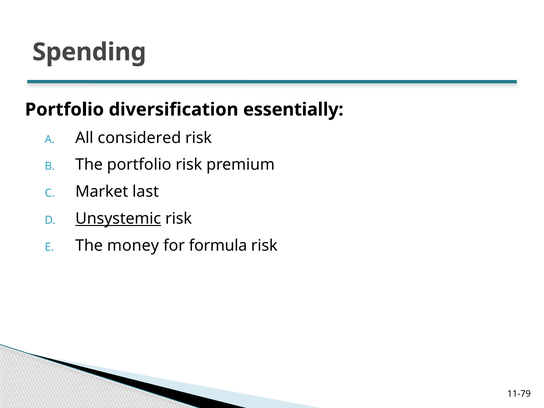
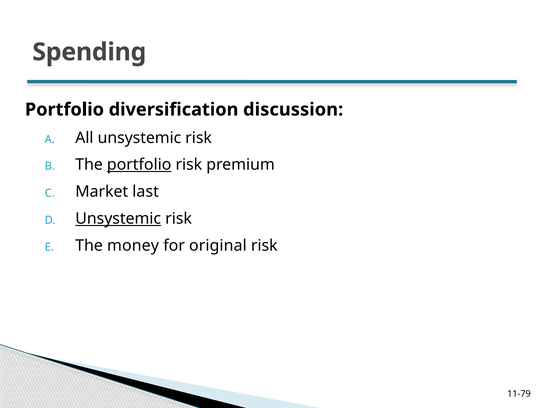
essentially: essentially -> discussion (293, 110)
All considered: considered -> unsystemic (139, 138)
portfolio underline: none -> present (139, 165)
formula: formula -> original (218, 246)
